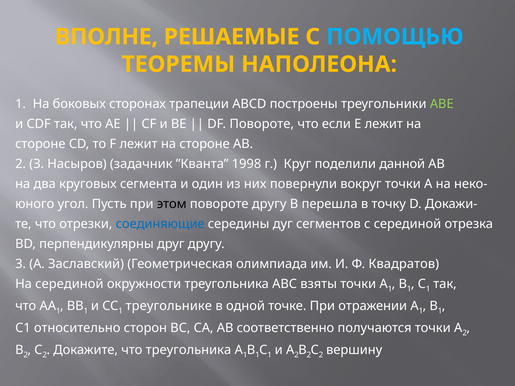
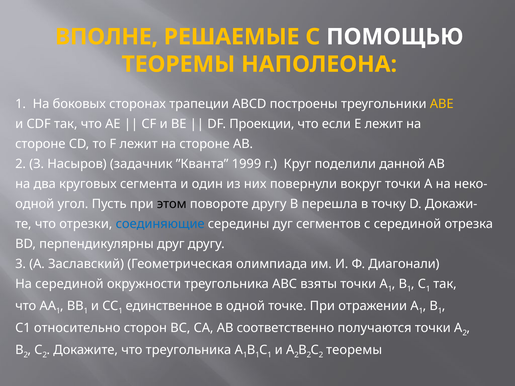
ПОМОЩЬЮ colour: light blue -> white (395, 37)
ABE colour: light green -> yellow (442, 104)
DF Повороте: Повороте -> Проекции (262, 124)
1998: 1998 -> 1999 (246, 164)
юного: юного -> одной (35, 204)
Квадратов: Квадратов -> Диагонали (404, 264)
треугольнике: треугольнике -> единственное (169, 306)
2 вершину: вершину -> теоремы (354, 350)
